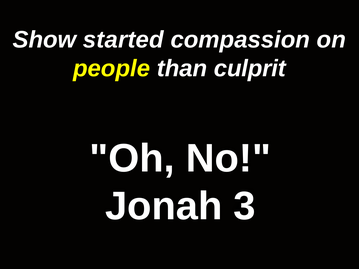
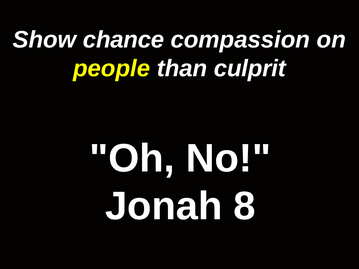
started: started -> chance (124, 40)
3: 3 -> 8 (245, 207)
